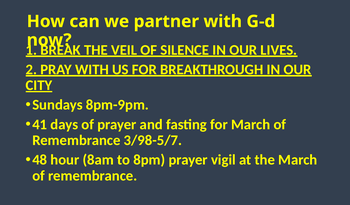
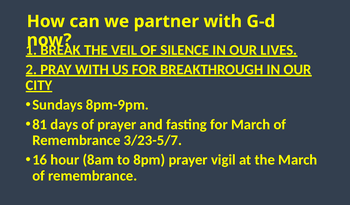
41: 41 -> 81 (40, 124)
3/98-5/7: 3/98-5/7 -> 3/23-5/7 (153, 140)
48: 48 -> 16 (40, 160)
